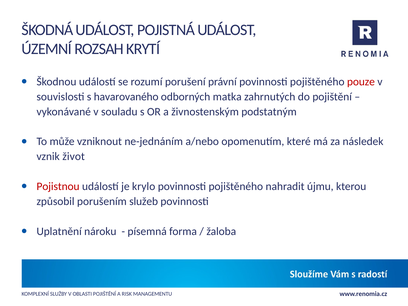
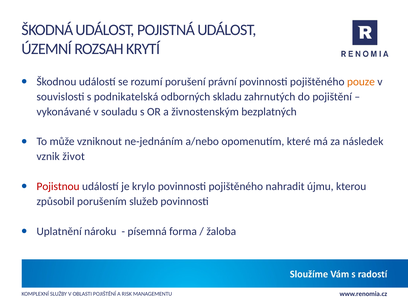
pouze colour: red -> orange (361, 82)
havarovaného: havarovaného -> podnikatelská (126, 97)
matka: matka -> skladu (227, 97)
podstatným: podstatným -> bezplatných (269, 112)
